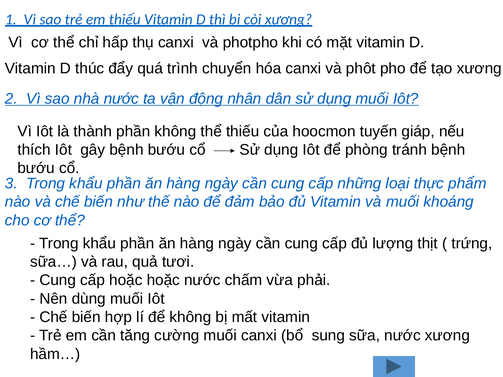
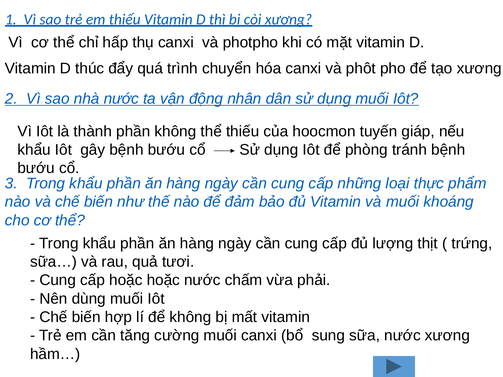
thích: thích -> khẩu (34, 150)
